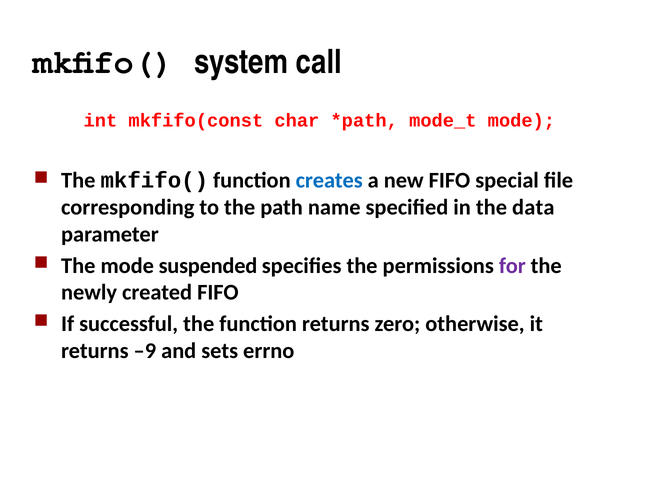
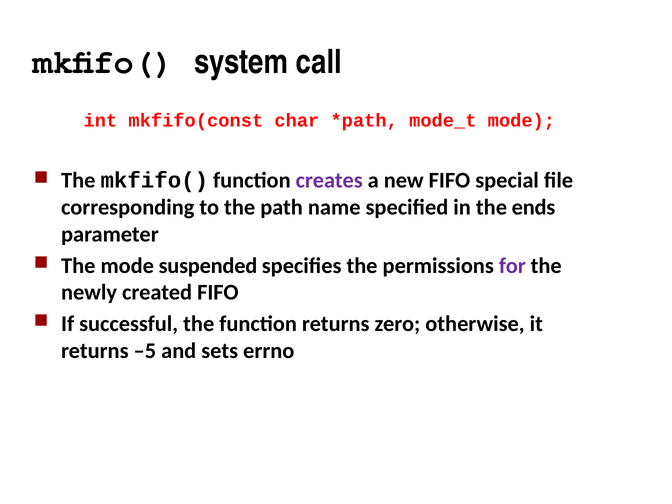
creates colour: blue -> purple (329, 181)
data: data -> ends (533, 207)
–9: –9 -> –5 (145, 351)
